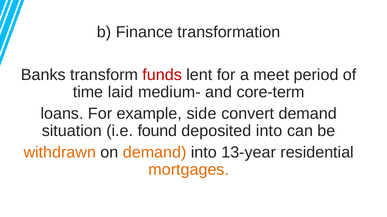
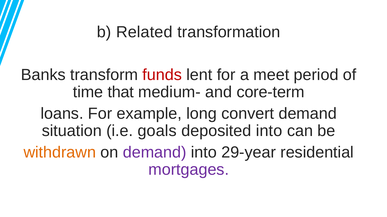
Finance: Finance -> Related (144, 32)
laid: laid -> that (121, 92)
side: side -> long (202, 114)
found: found -> goals (157, 131)
demand colour: orange -> purple (155, 153)
13-year: 13-year -> 29-year (249, 153)
mortgages colour: orange -> purple (189, 170)
